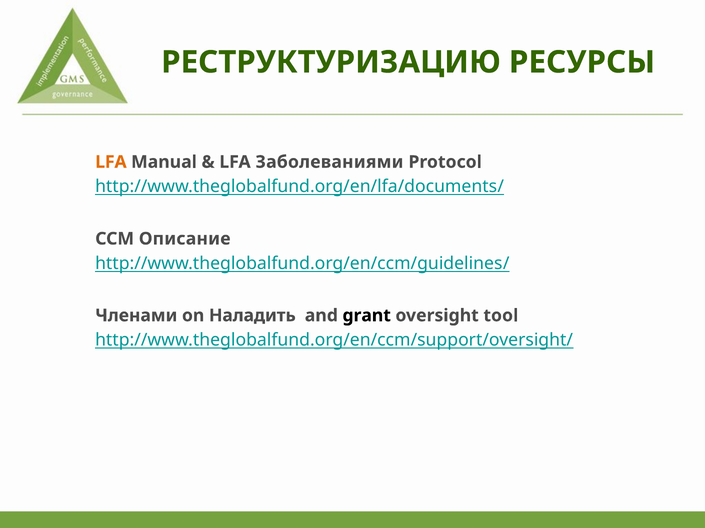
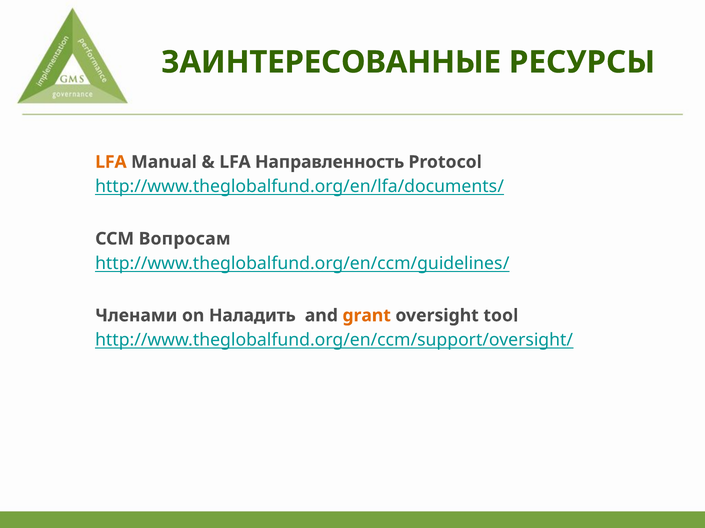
РЕСТРУКТУРИЗАЦИЮ: РЕСТРУКТУРИЗАЦИЮ -> ЗАИНТЕРЕСОВАННЫЕ (331, 62)
Заболеваниями: Заболеваниями -> Направленность (330, 162)
Описание: Описание -> Вопросам (185, 239)
grant colour: black -> orange (367, 316)
